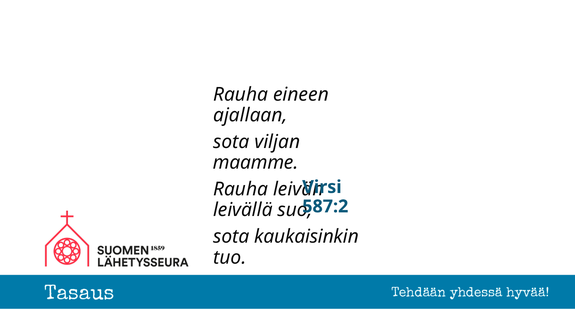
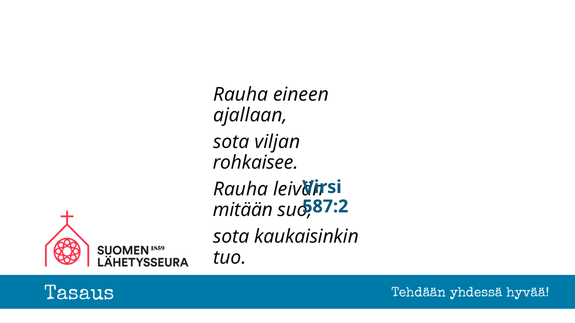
maamme: maamme -> rohkaisee (256, 163)
leivällä: leivällä -> mitään (243, 210)
